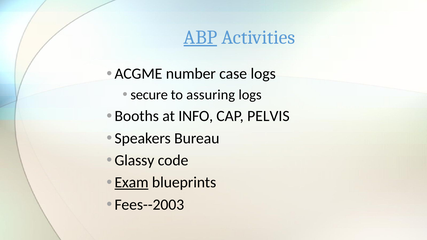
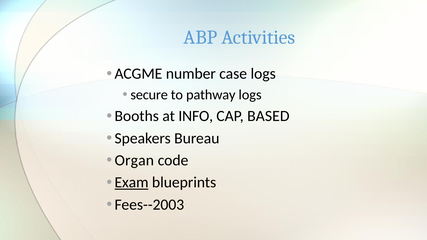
ABP underline: present -> none (200, 37)
assuring: assuring -> pathway (211, 95)
PELVIS: PELVIS -> BASED (268, 116)
Glassy: Glassy -> Organ (134, 160)
